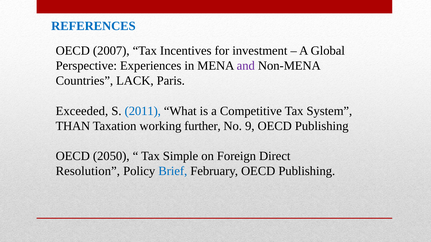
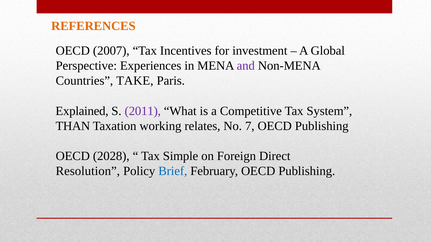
REFERENCES colour: blue -> orange (93, 26)
LACK: LACK -> TAKE (135, 81)
Exceeded: Exceeded -> Explained (82, 111)
2011 colour: blue -> purple (143, 111)
further: further -> relates (202, 126)
9: 9 -> 7 (250, 126)
2050: 2050 -> 2028 (111, 156)
